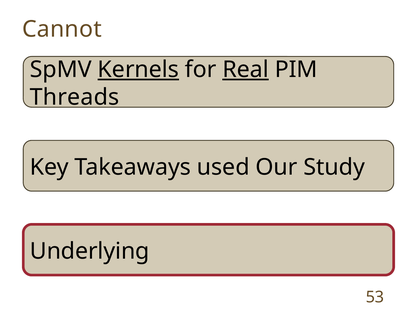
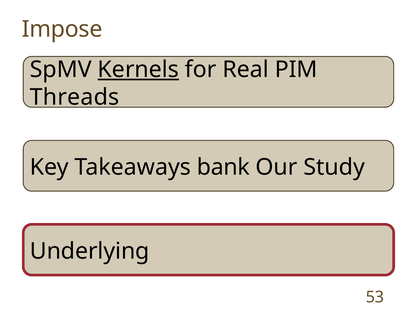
Cannot: Cannot -> Impose (62, 29)
Real underline: present -> none (246, 70)
used: used -> bank (223, 168)
